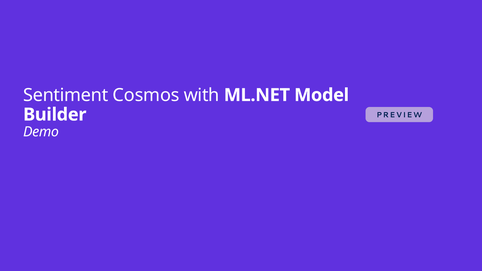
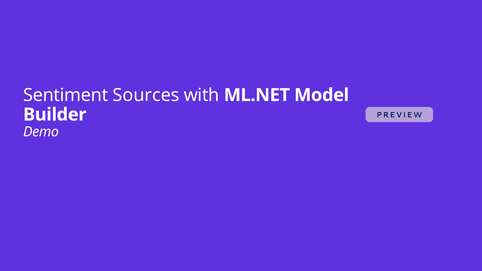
Cosmos: Cosmos -> Sources (146, 95)
